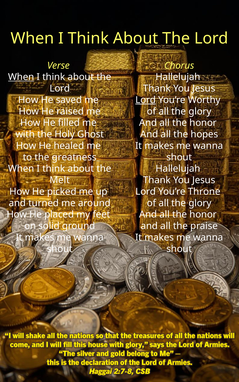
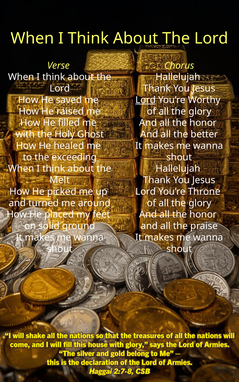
When underline: present -> none (21, 77)
hopes: hopes -> better (204, 134)
greatness: greatness -> exceeding (74, 157)
